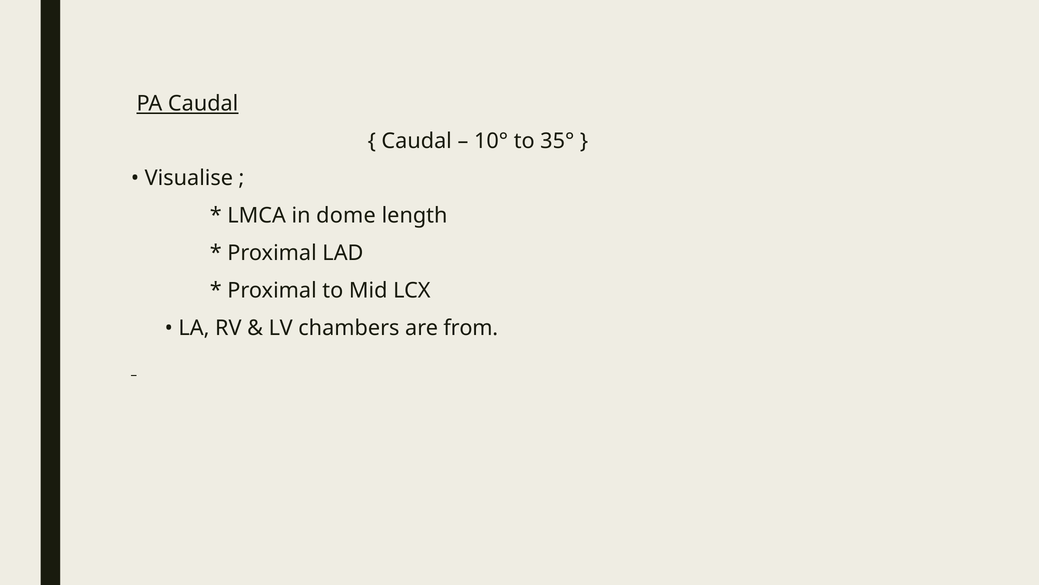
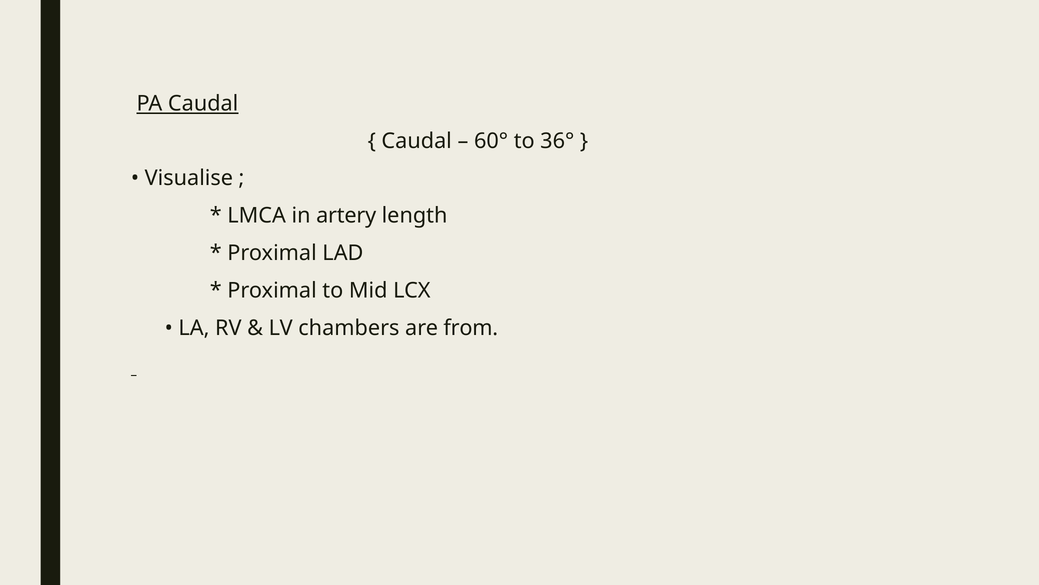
10°: 10° -> 60° (491, 141)
35°: 35° -> 36° (557, 141)
dome: dome -> artery (346, 216)
